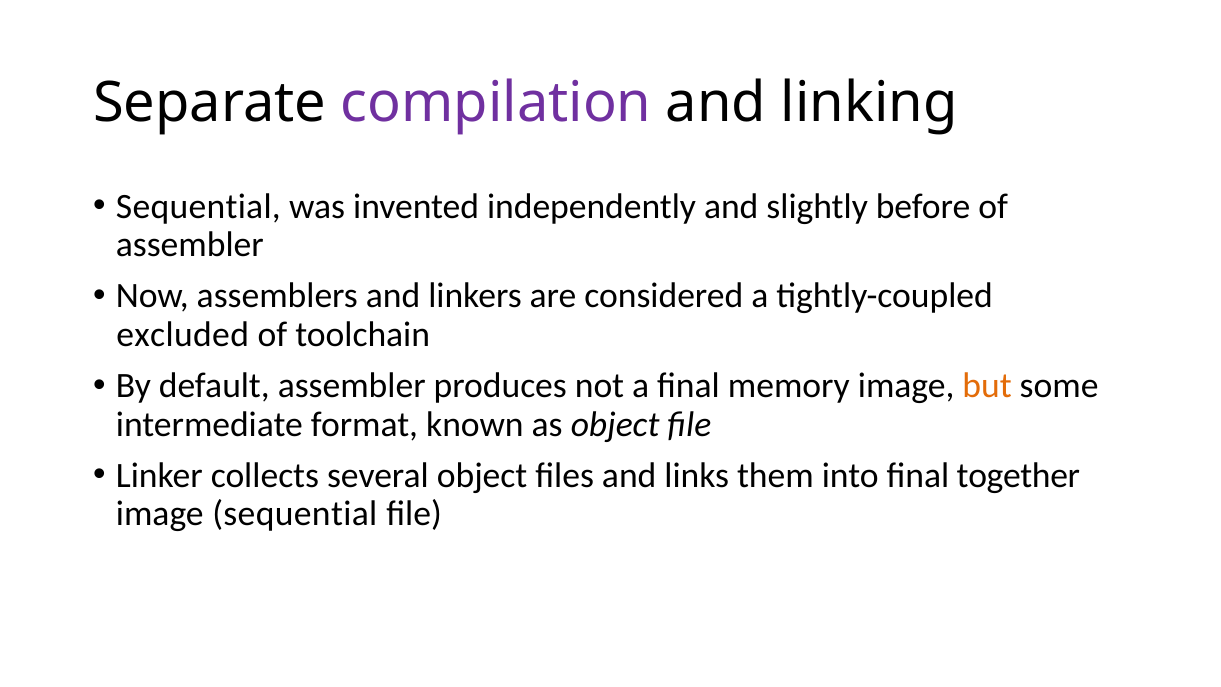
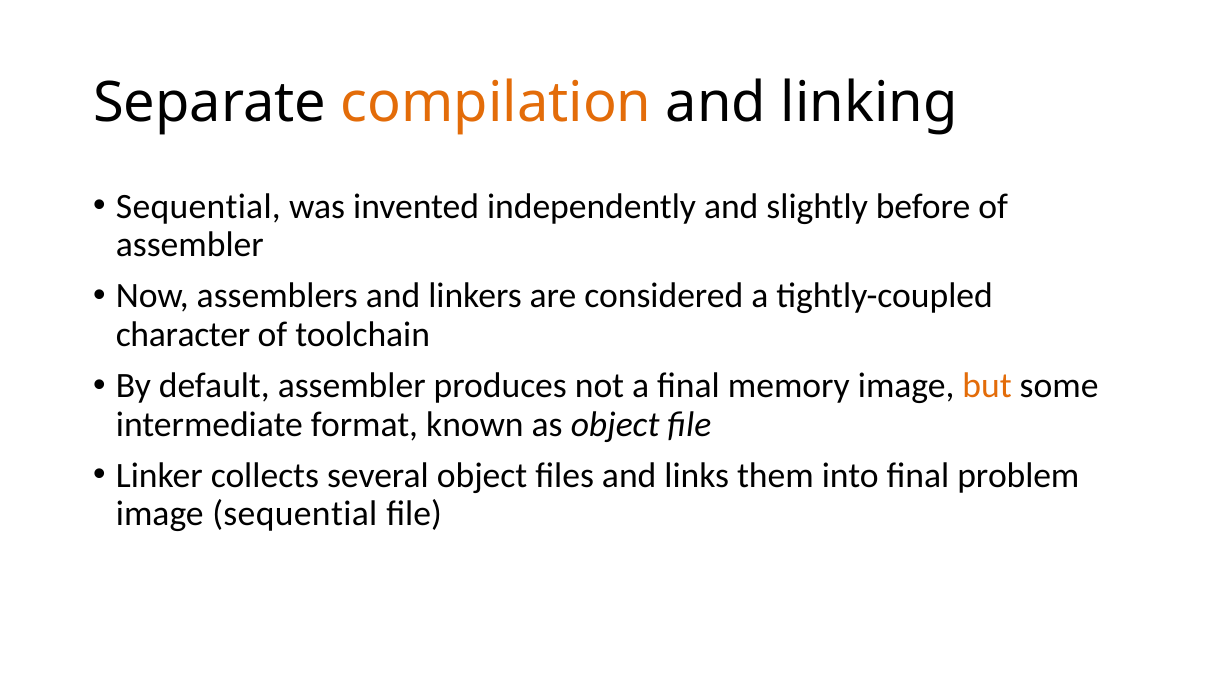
compilation colour: purple -> orange (496, 103)
excluded: excluded -> character (183, 335)
together: together -> problem (1018, 475)
